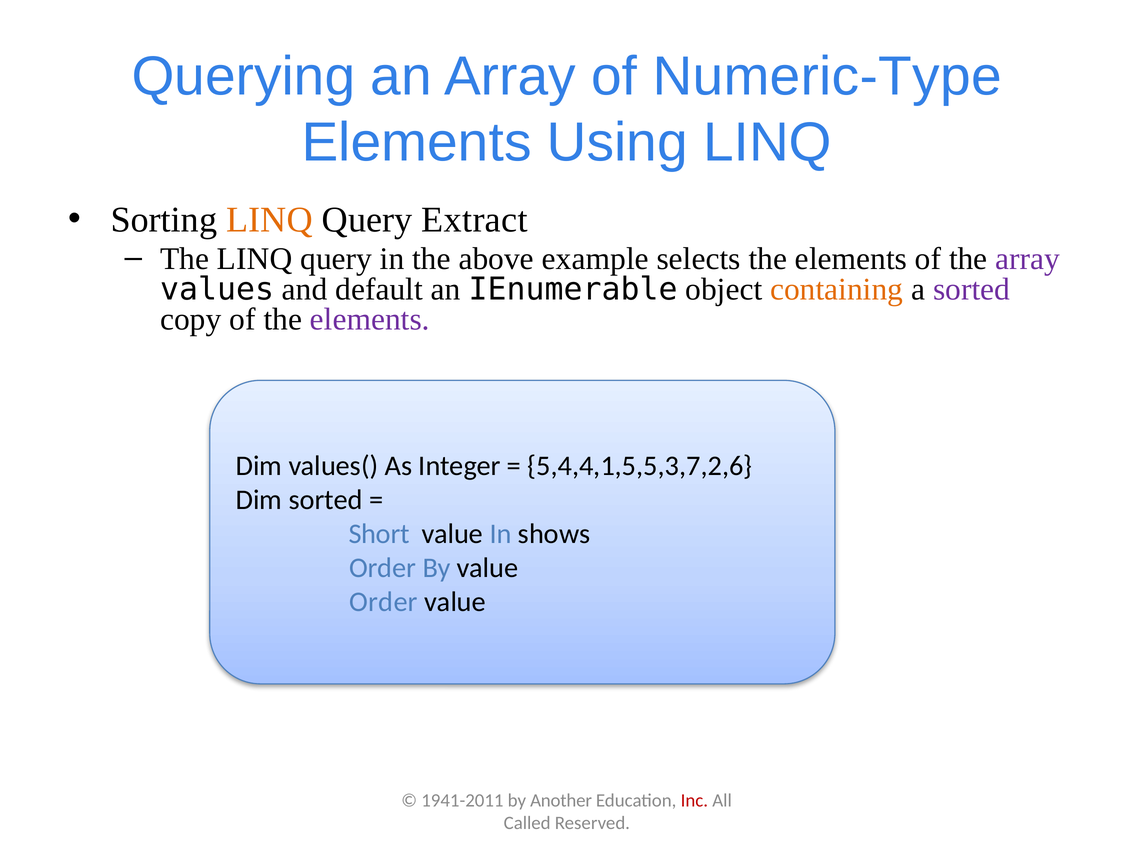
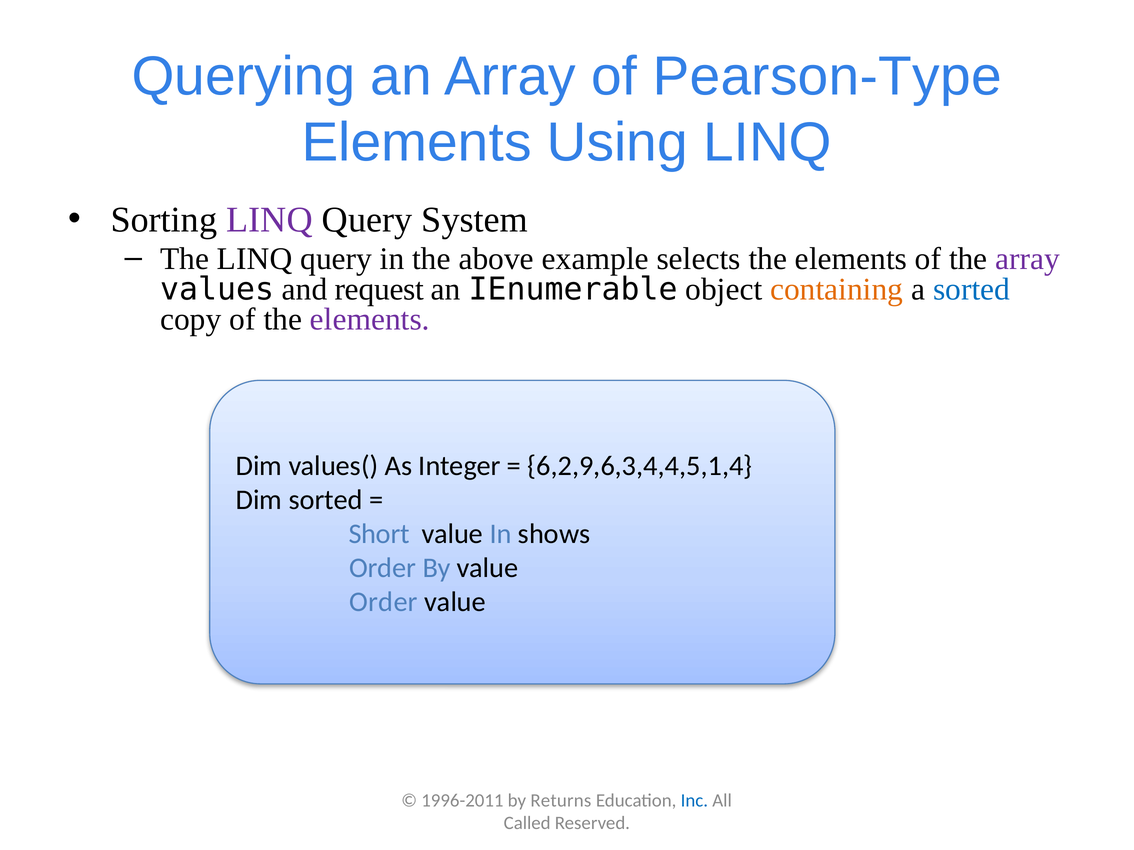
Numeric-Type: Numeric-Type -> Pearson-Type (827, 77)
LINQ colour: orange -> purple (269, 220)
Extract: Extract -> System (475, 220)
default: default -> request (379, 289)
sorted colour: purple -> blue (972, 289)
5,4,4,1,5,5,3,7,2,6: 5,4,4,1,5,5,3,7,2,6 -> 6,2,9,6,3,4,4,5,1,4 (640, 466)
1941-2011: 1941-2011 -> 1996-2011 (462, 801)
Another: Another -> Returns (561, 801)
Inc colour: red -> blue (694, 801)
